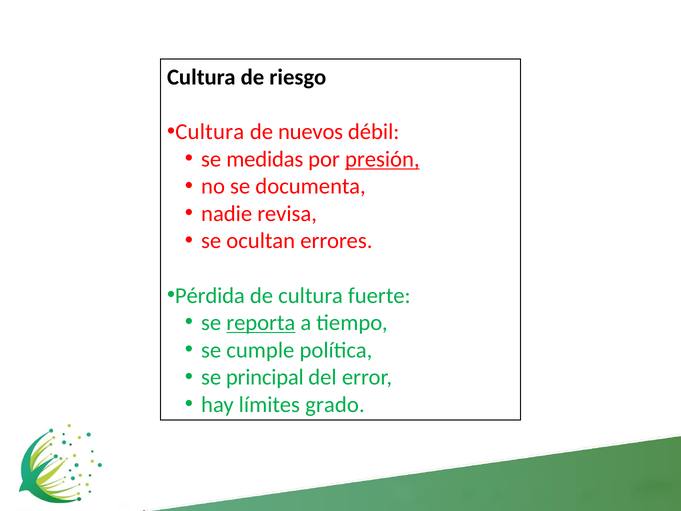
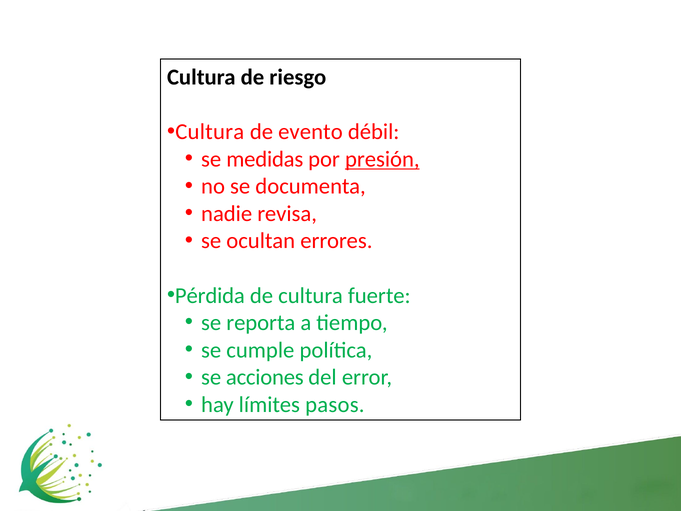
nuevos: nuevos -> evento (310, 132)
reporta underline: present -> none (261, 323)
principal: principal -> acciones (265, 377)
grado: grado -> pasos (335, 404)
